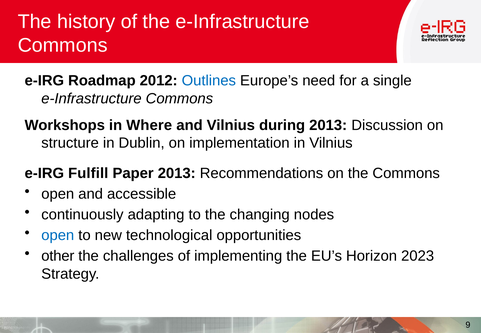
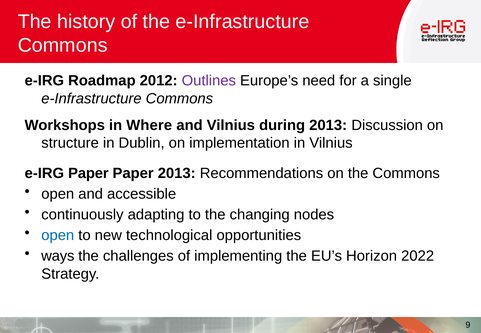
Outlines colour: blue -> purple (209, 81)
e-IRG Fulfill: Fulfill -> Paper (88, 173)
other: other -> ways (58, 256)
2023: 2023 -> 2022 (418, 256)
